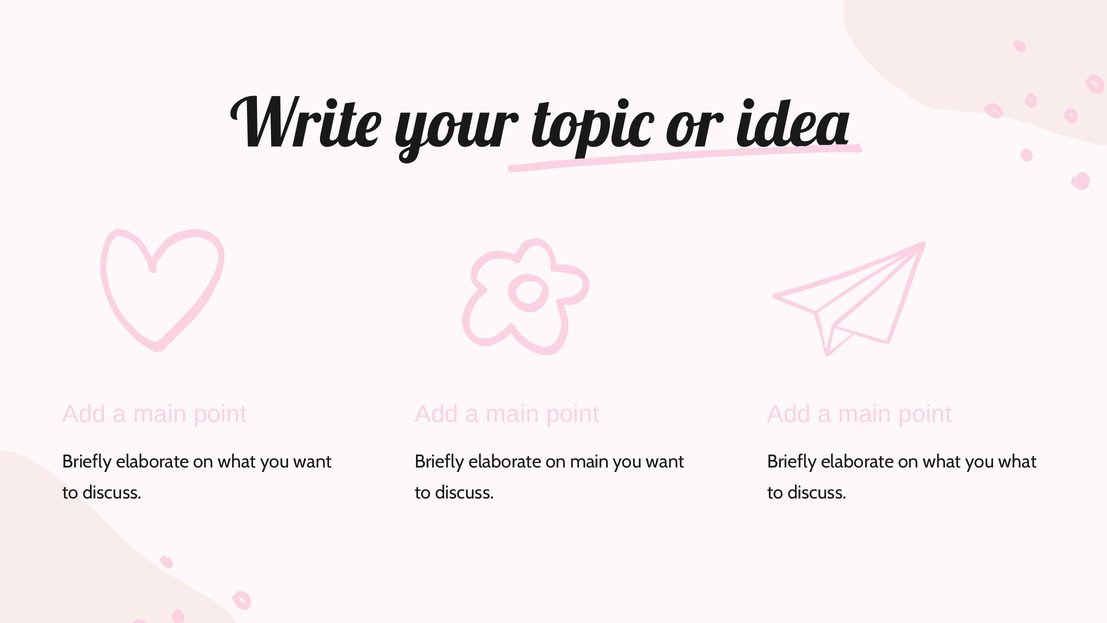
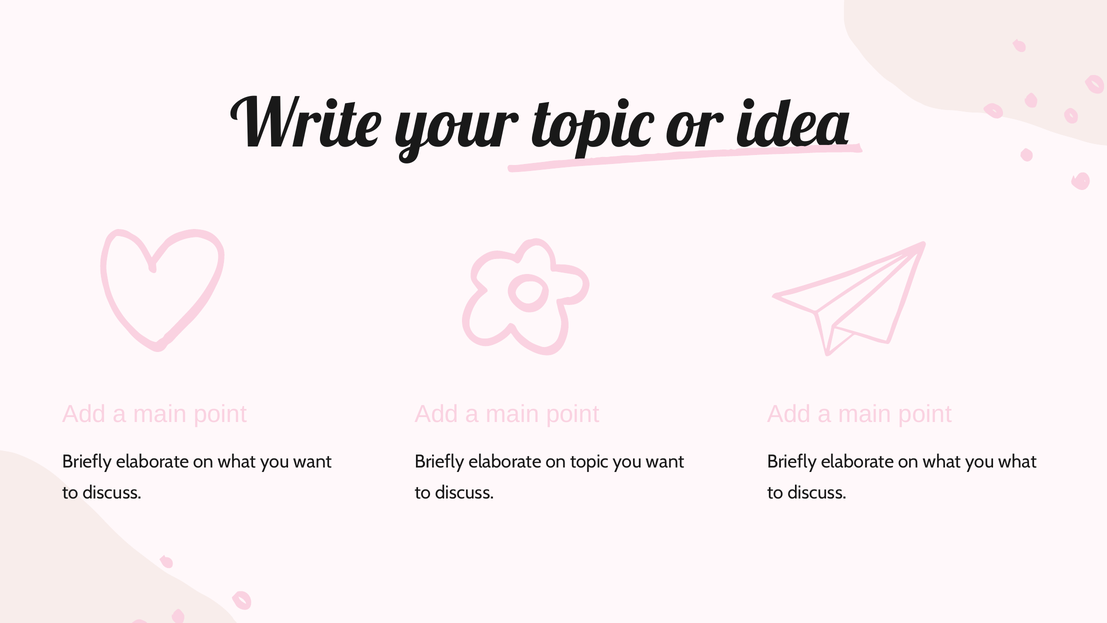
on main: main -> topic (590, 462)
